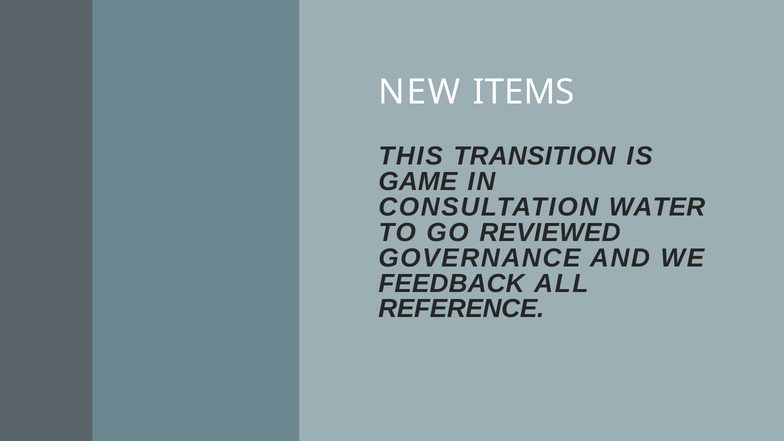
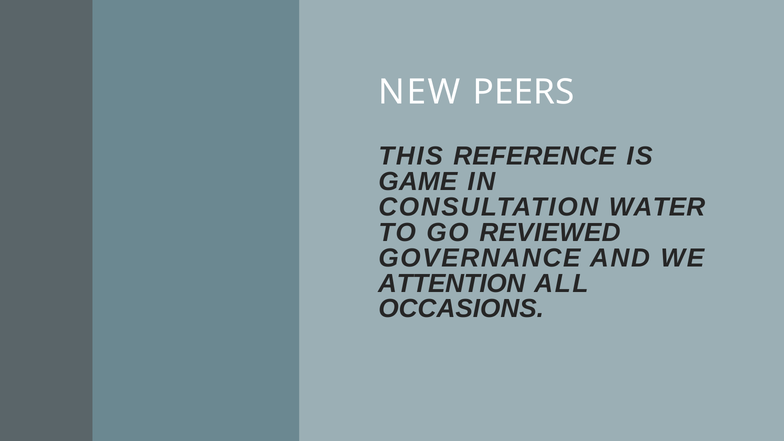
ITEMS: ITEMS -> PEERS (524, 92)
TRANSITION: TRANSITION -> REFERENCE (534, 156)
FEEDBACK: FEEDBACK -> ATTENTION (452, 283)
REFERENCE: REFERENCE -> OCCASIONS (461, 309)
